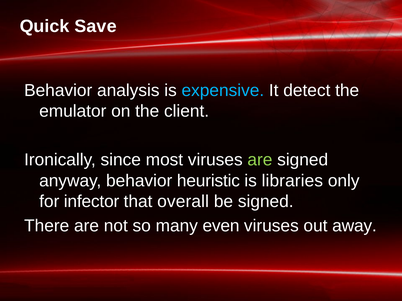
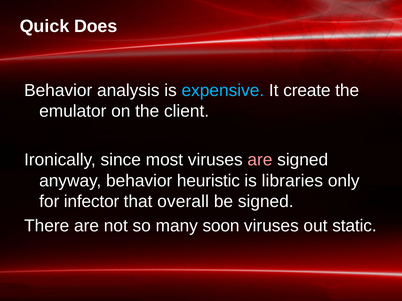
Save: Save -> Does (96, 26)
detect: detect -> create (307, 91)
are colour: light green -> pink (260, 160)
even: even -> soon (221, 226)
away: away -> static (354, 226)
